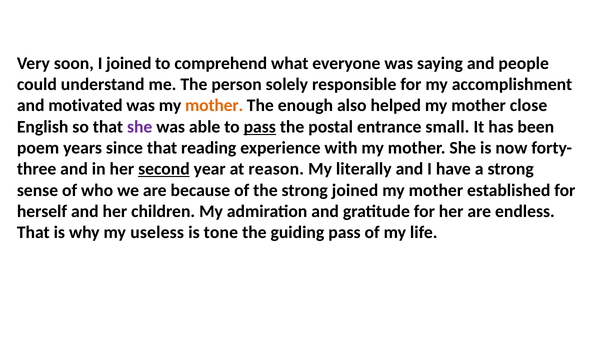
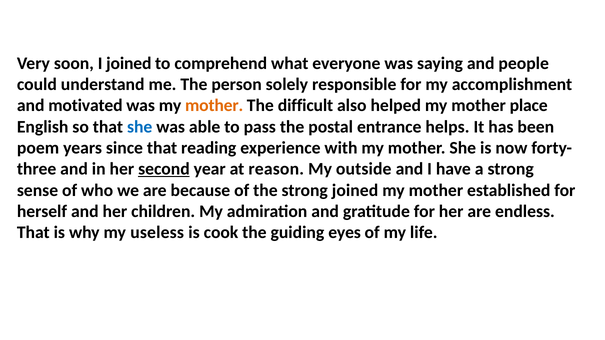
enough: enough -> difficult (306, 106)
close: close -> place (529, 106)
she colour: purple -> blue (140, 127)
pass underline: present -> none (260, 127)
small: small -> helps (447, 127)
literally: literally -> outside (364, 169)
tone: tone -> cook (221, 233)
guiding pass: pass -> eyes (345, 233)
